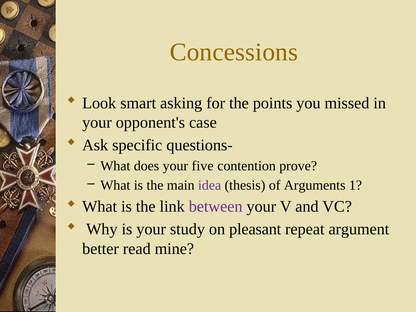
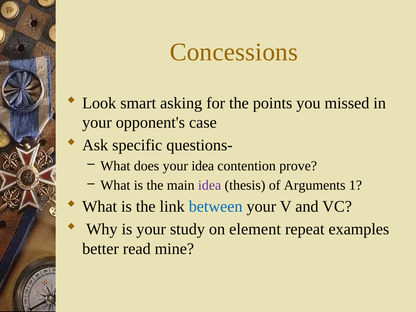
your five: five -> idea (203, 166)
between colour: purple -> blue (216, 207)
pleasant: pleasant -> element (255, 229)
argument: argument -> examples (359, 229)
